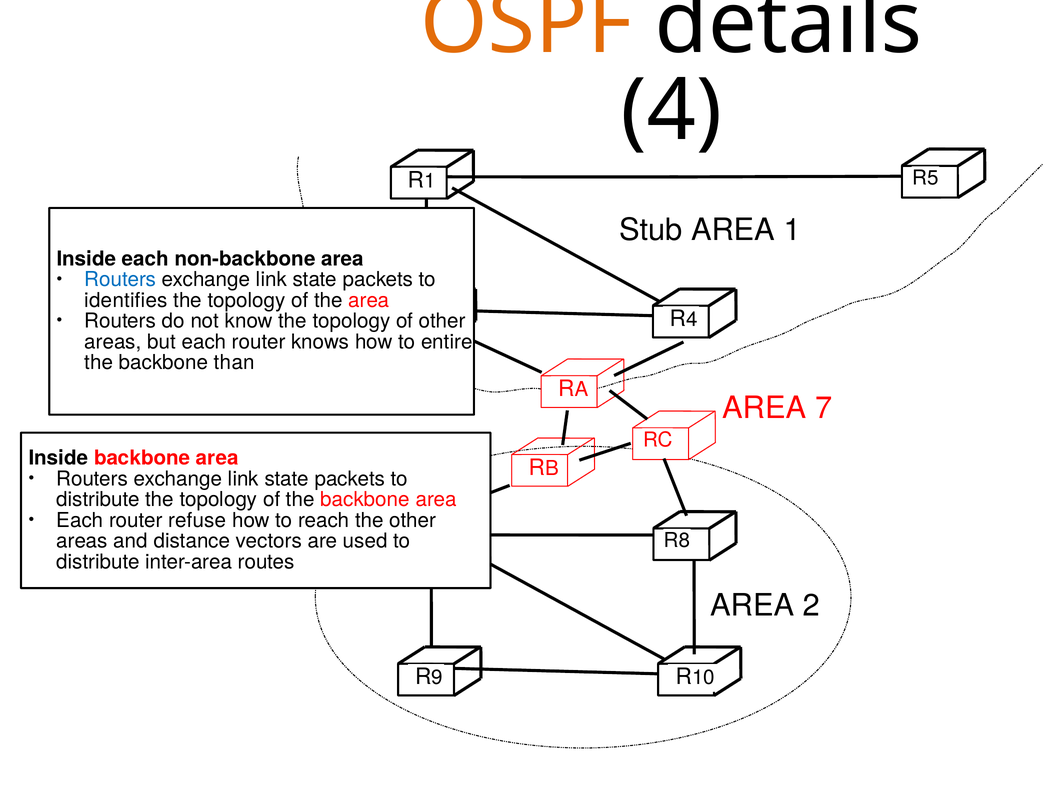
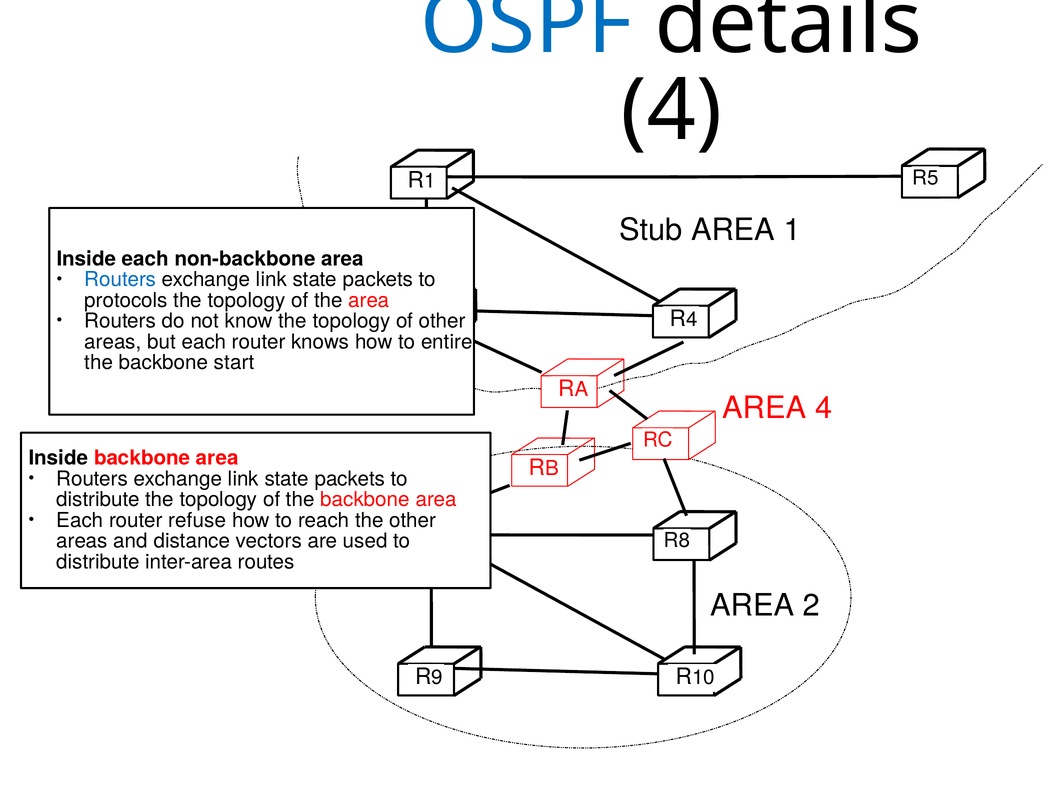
OSPF colour: orange -> blue (526, 24)
identifies: identifies -> protocols (126, 301)
than: than -> start (234, 363)
AREA 7: 7 -> 4 (824, 409)
